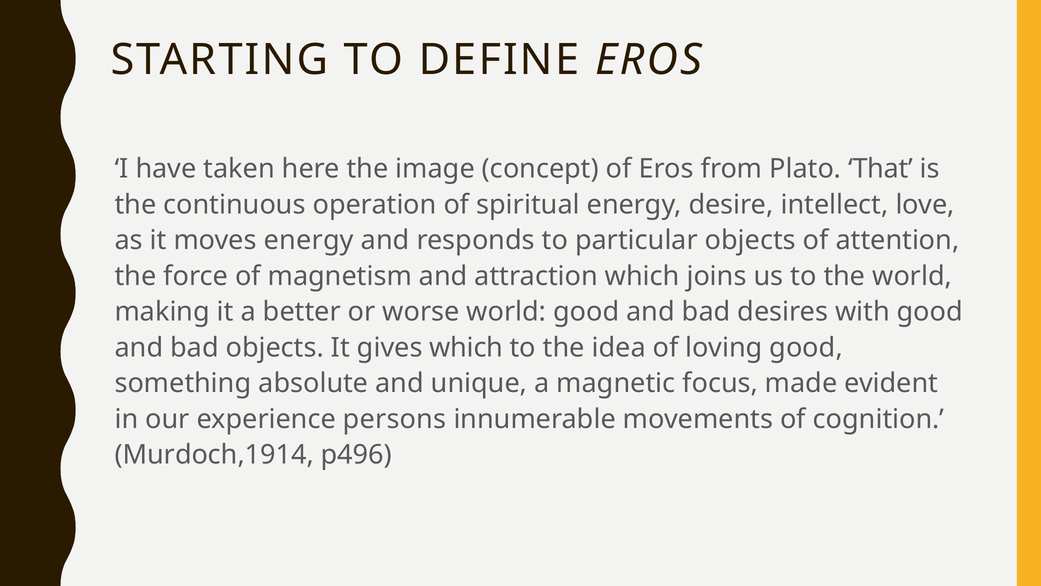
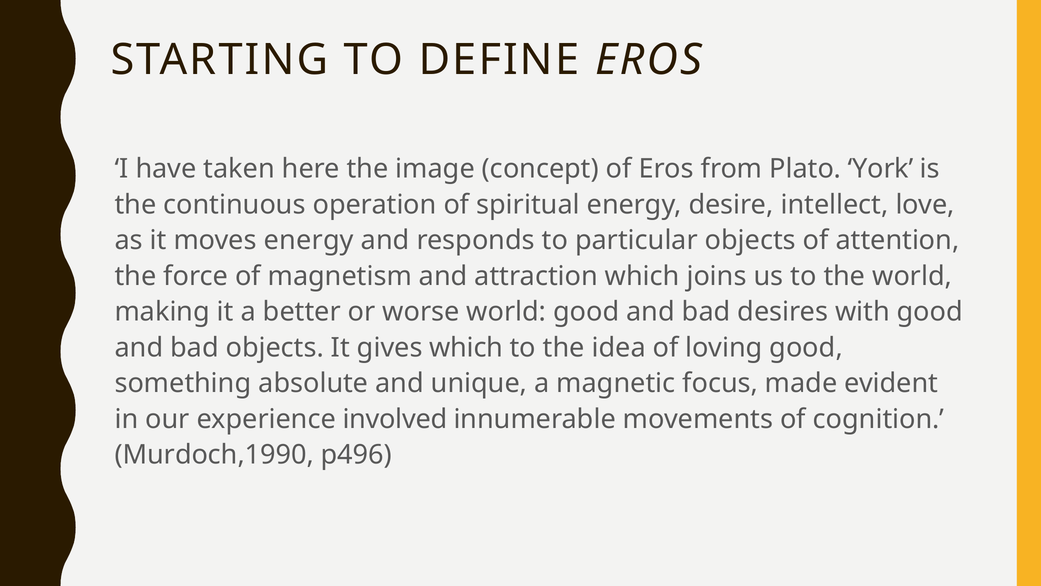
That: That -> York (881, 169)
persons: persons -> involved (395, 419)
Murdoch,1914: Murdoch,1914 -> Murdoch,1990 (214, 454)
